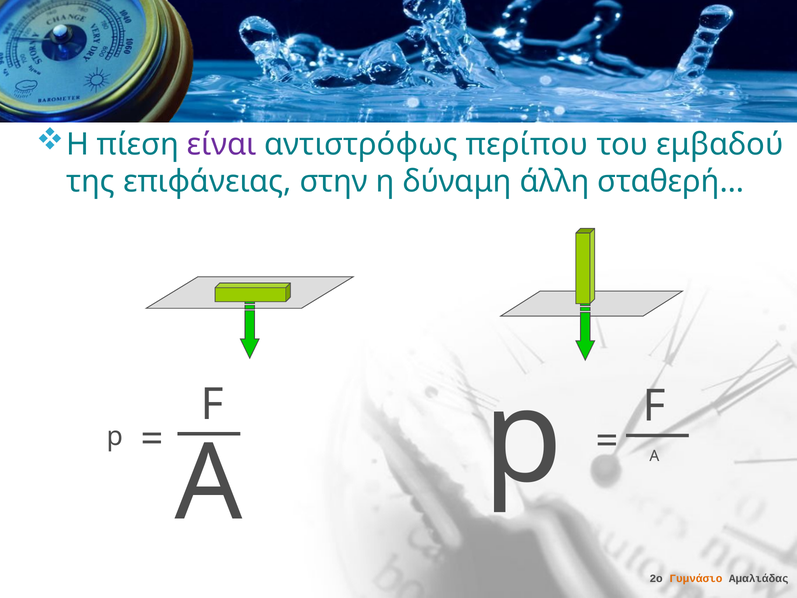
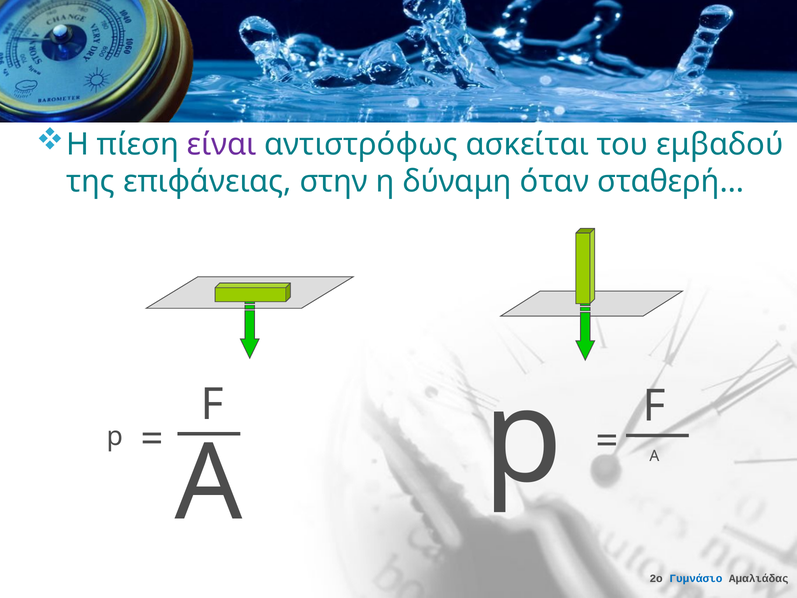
περίπου: περίπου -> ασκείται (527, 144)
άλλη: άλλη -> όταν (555, 182)
Γυμνάσιο colour: orange -> blue (696, 578)
